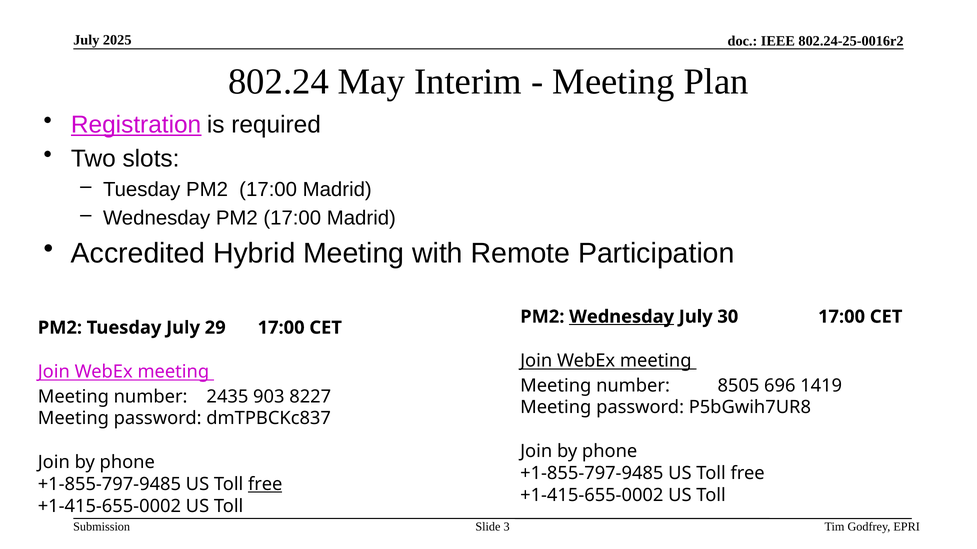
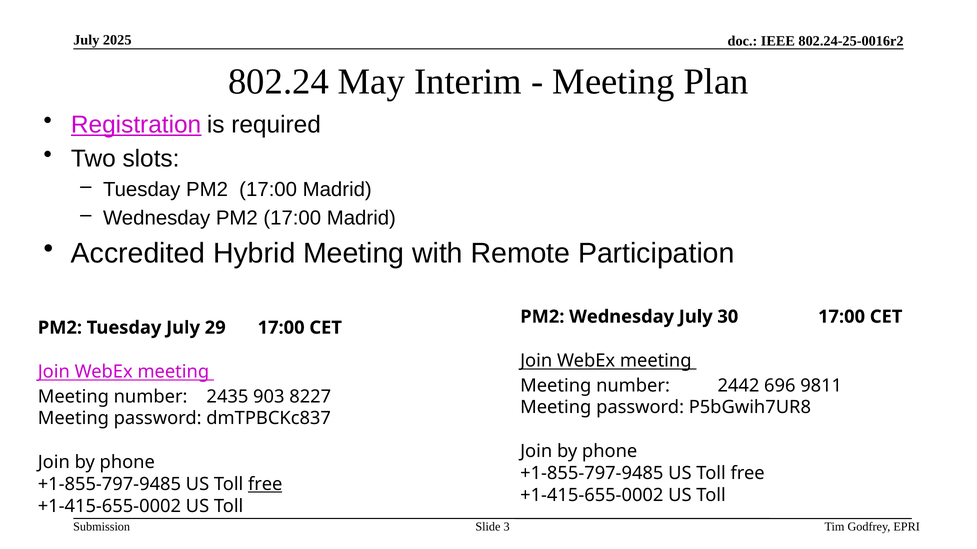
Wednesday underline: present -> none (622, 317)
8505: 8505 -> 2442 (738, 386)
1419: 1419 -> 9811 (821, 386)
